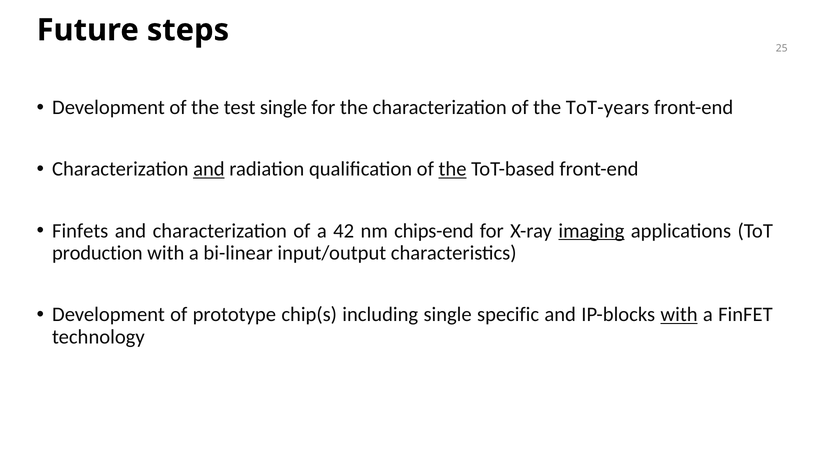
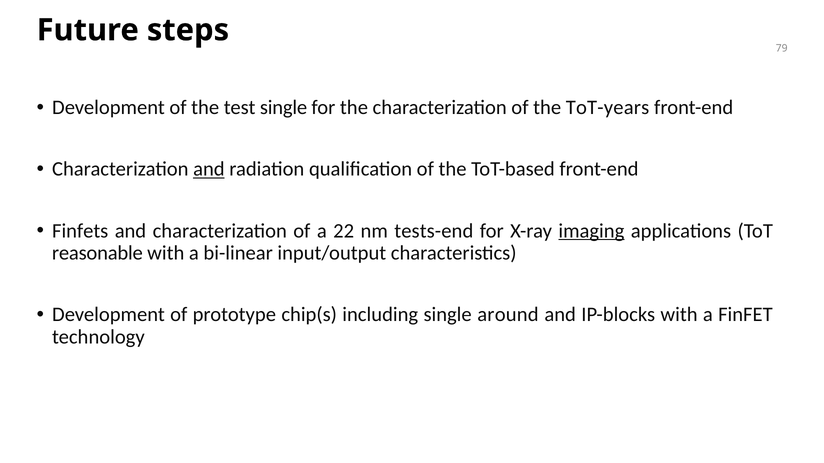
25: 25 -> 79 (782, 49)
the underline: present -> none (453, 169)
42: 42 -> 22 (344, 231)
chips-end: chips-end -> tests-end (434, 231)
production: production -> reasonable (97, 253)
specific: specific -> around (508, 315)
with underline: present -> none (679, 315)
